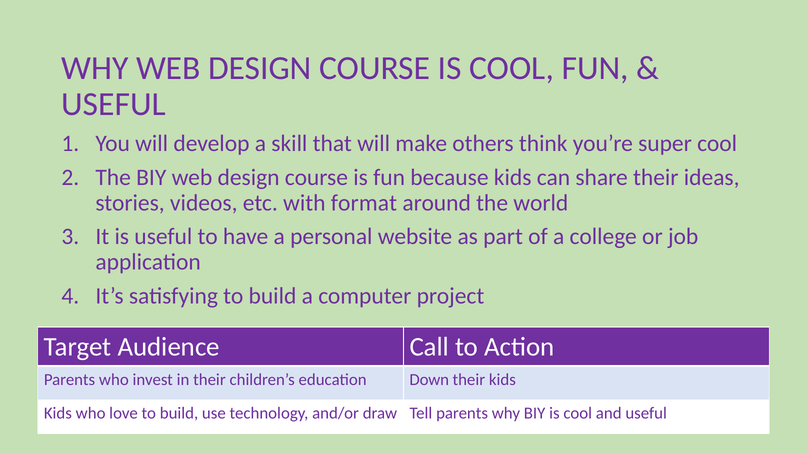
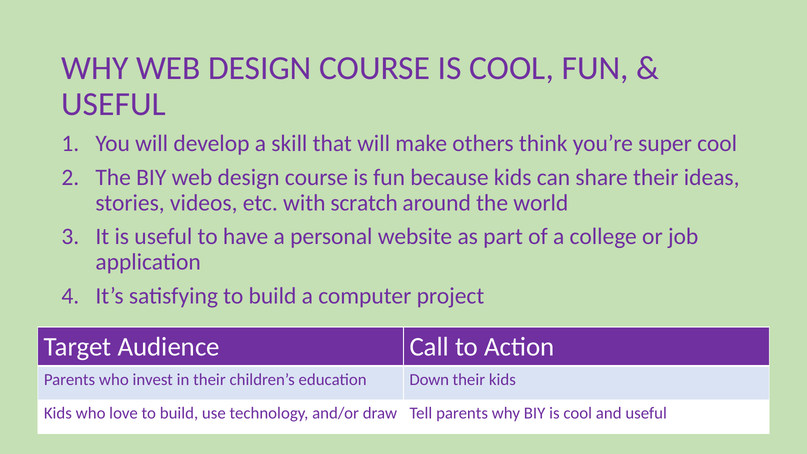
format: format -> scratch (364, 203)
